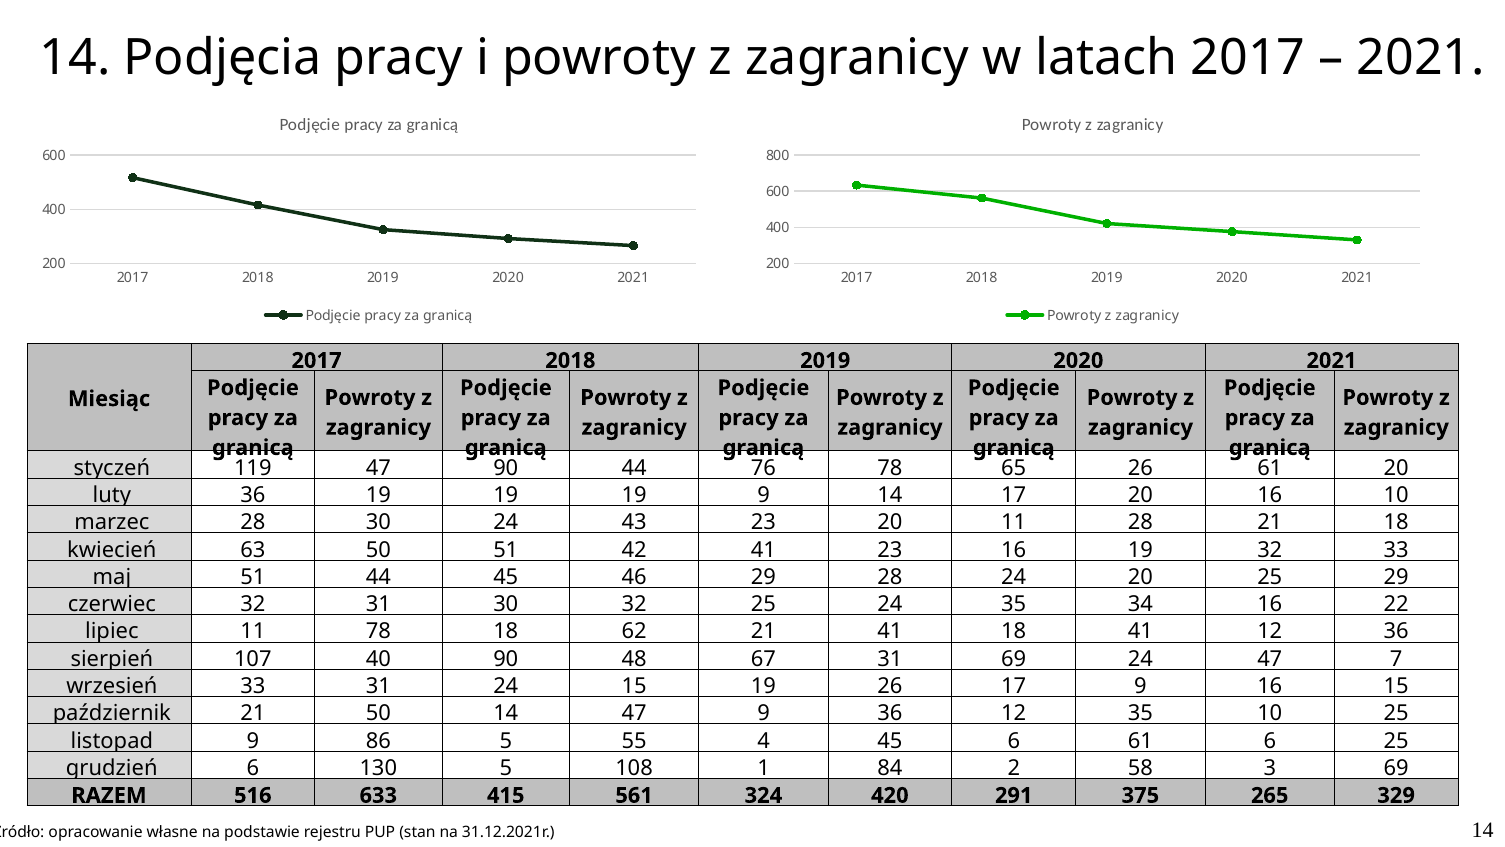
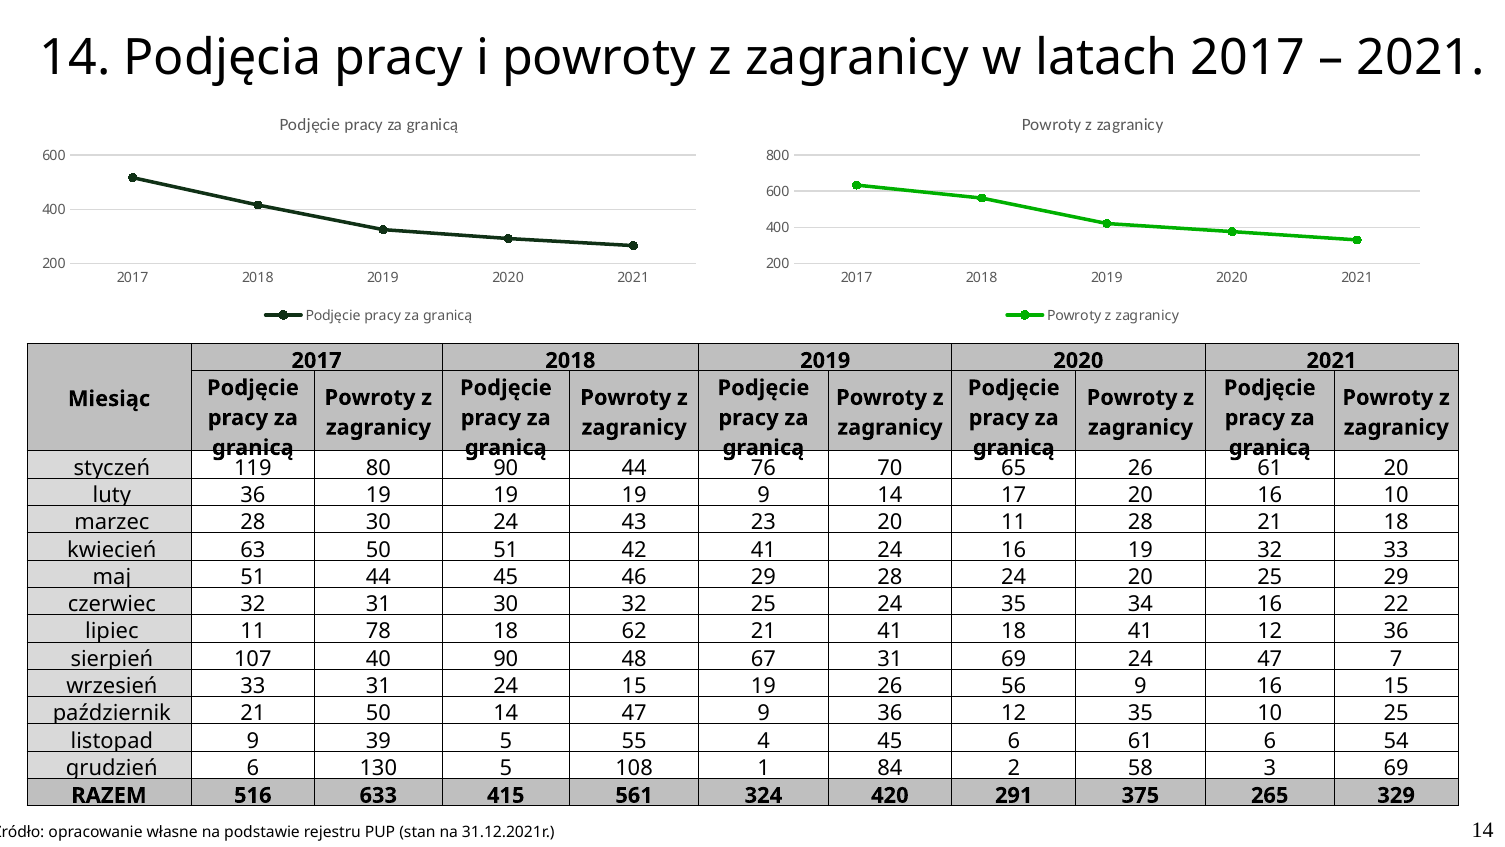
119 47: 47 -> 80 (378, 468)
76 78: 78 -> 70 (890, 468)
41 23: 23 -> 24 (890, 550)
26 17: 17 -> 56 (1014, 686)
86: 86 -> 39 (378, 741)
6 25: 25 -> 54 (1396, 741)
